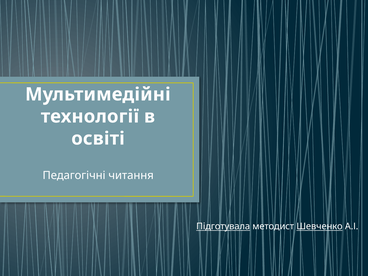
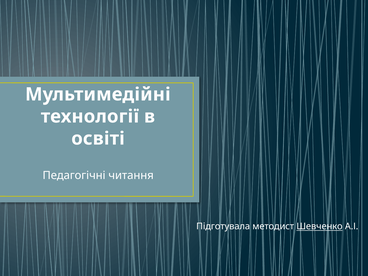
Підготувала underline: present -> none (223, 226)
